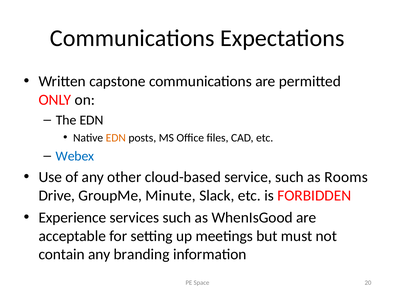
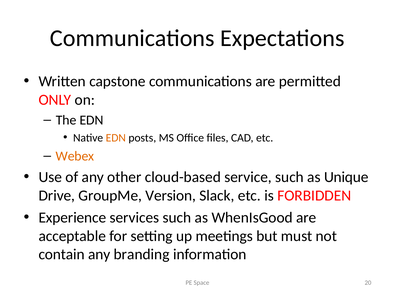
Webex colour: blue -> orange (75, 156)
Rooms: Rooms -> Unique (346, 177)
Minute: Minute -> Version (171, 196)
